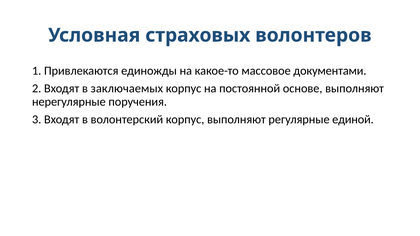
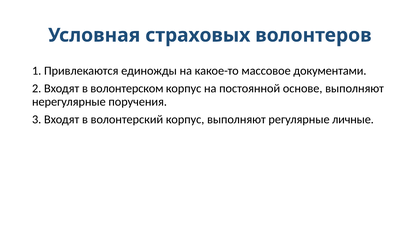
заключаемых: заключаемых -> волонтерском (127, 89)
единой: единой -> личные (353, 119)
